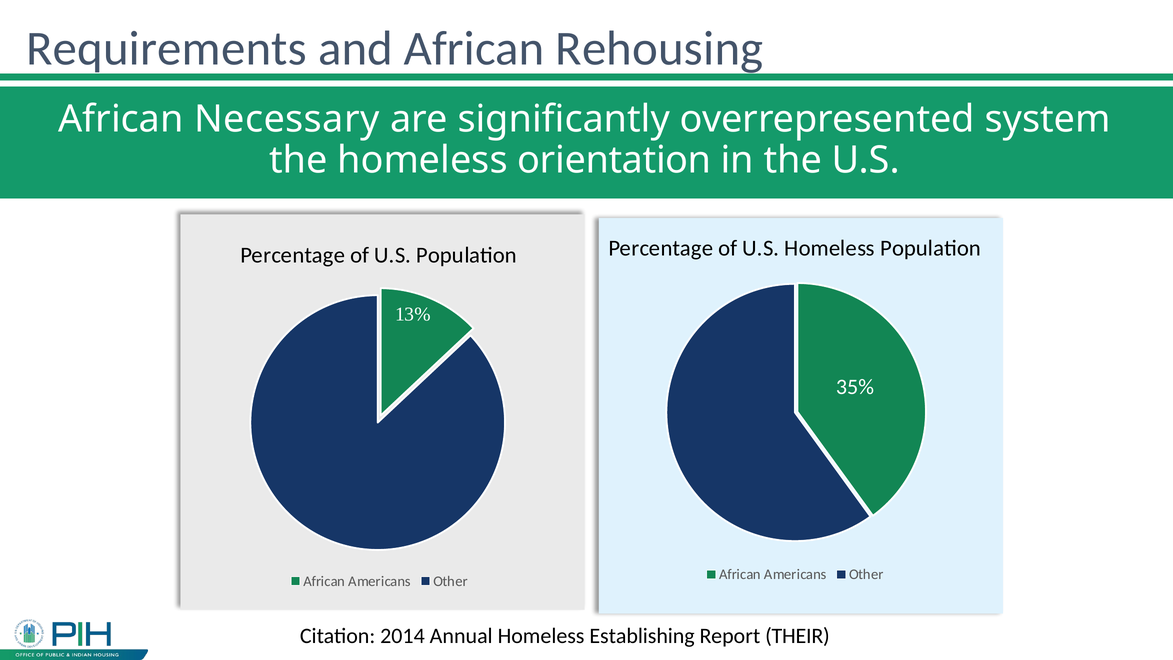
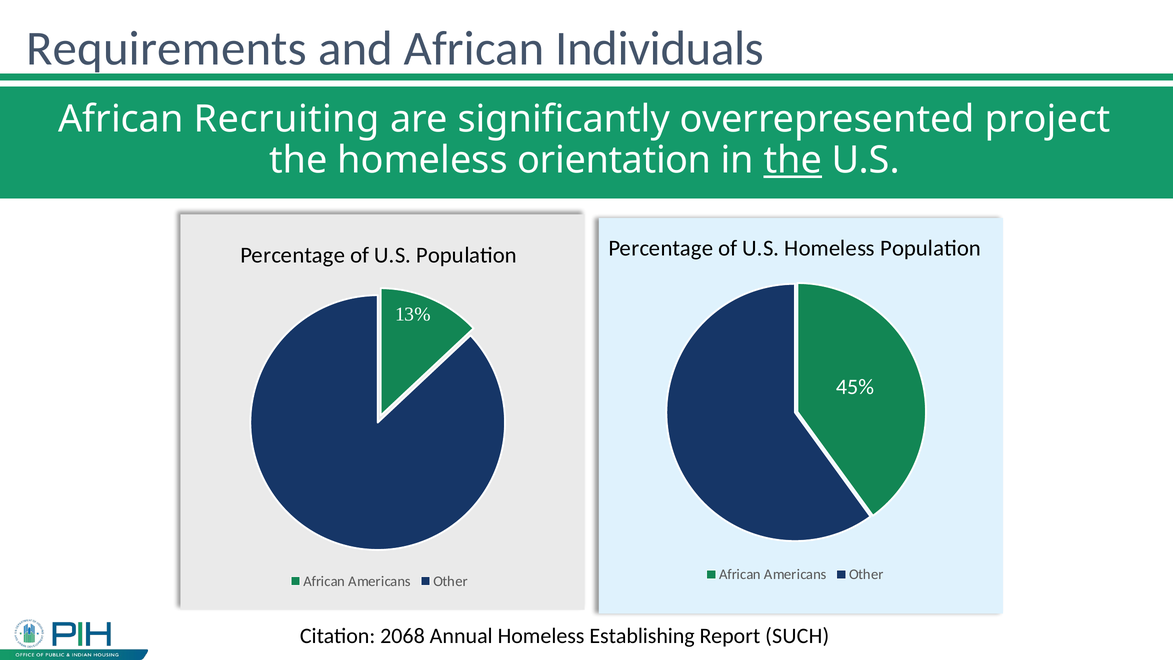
Rehousing: Rehousing -> Individuals (660, 49)
Necessary: Necessary -> Recruiting (287, 119)
system: system -> project (1048, 119)
the underline: none -> present (793, 160)
35%: 35% -> 45% (855, 387)
2014: 2014 -> 2068 (402, 636)
THEIR: THEIR -> SUCH (797, 636)
